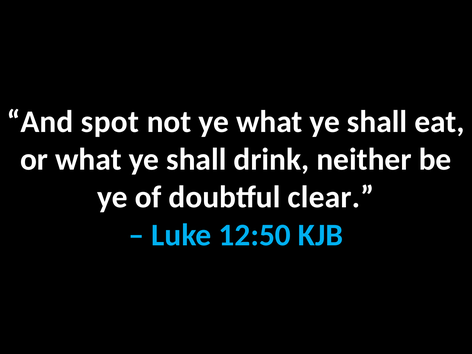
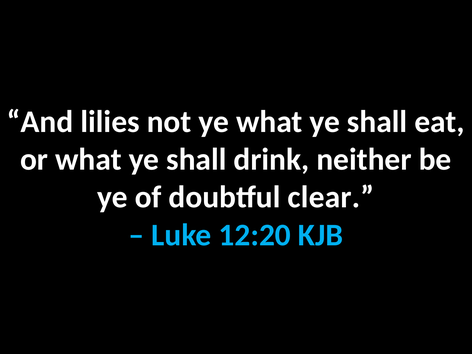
spot: spot -> lilies (110, 122)
12:50: 12:50 -> 12:20 (255, 235)
